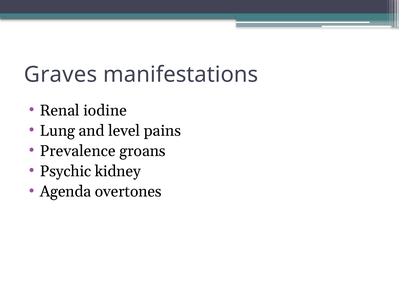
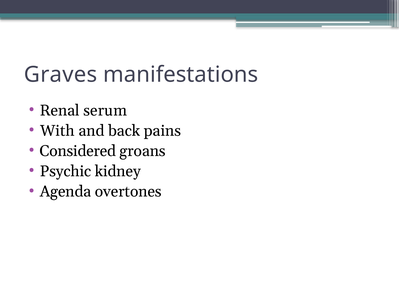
iodine: iodine -> serum (105, 111)
Lung: Lung -> With (57, 131)
level: level -> back (124, 131)
Prevalence: Prevalence -> Considered (78, 151)
